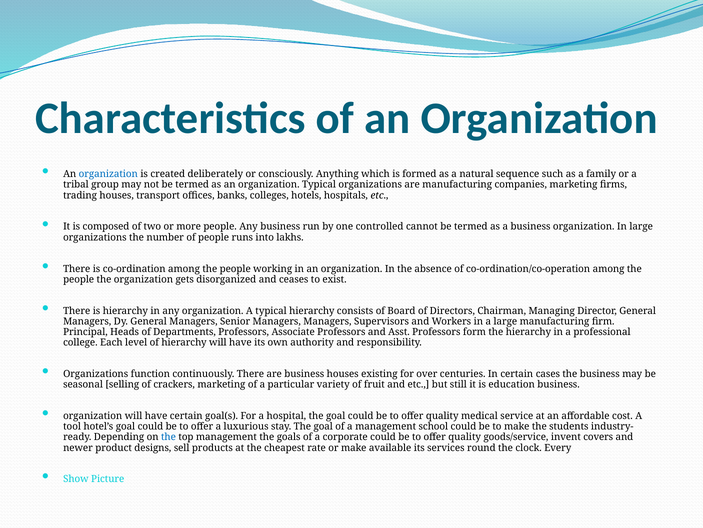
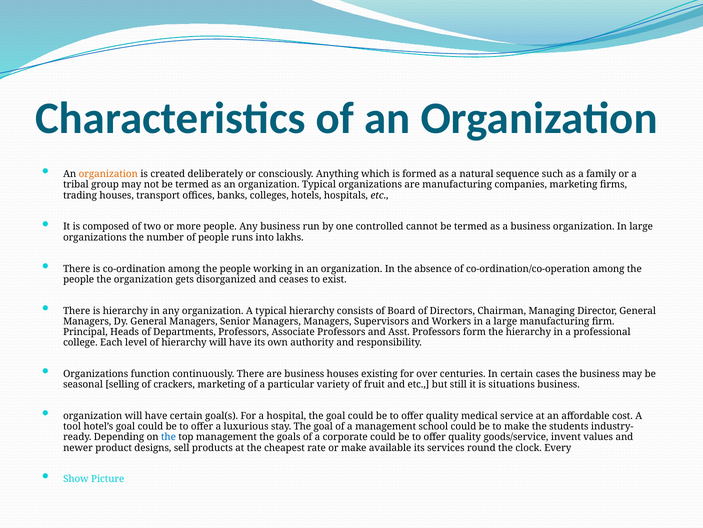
organization colour: blue -> orange (108, 174)
education: education -> situations (512, 384)
covers: covers -> values (598, 437)
